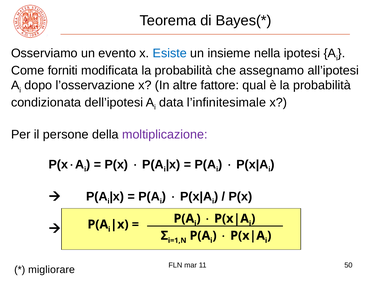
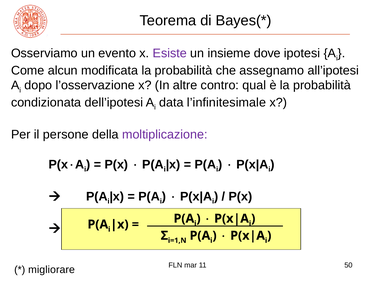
Esiste colour: blue -> purple (170, 53)
nella: nella -> dove (267, 53)
forniti: forniti -> alcun (63, 70)
fattore: fattore -> contro (220, 85)
